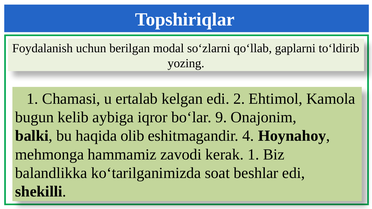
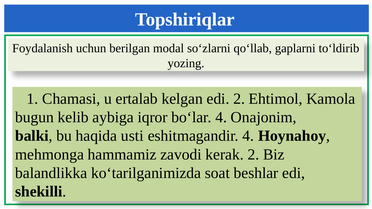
bo‘lar 9: 9 -> 4 (221, 117)
olib: olib -> usti (132, 136)
kerak 1: 1 -> 2 (253, 155)
